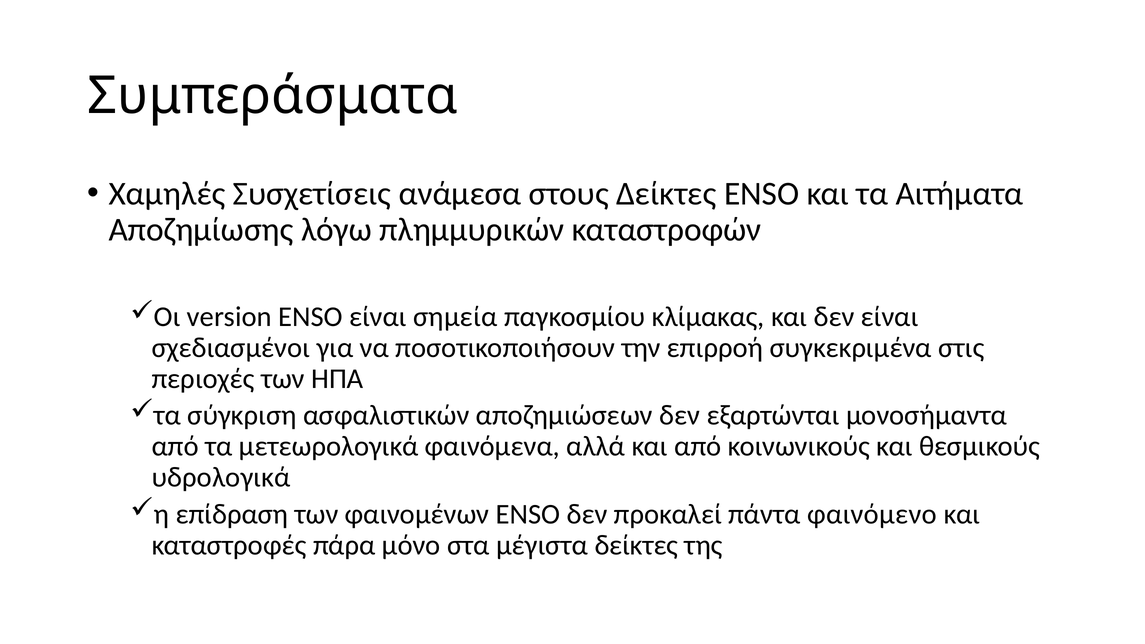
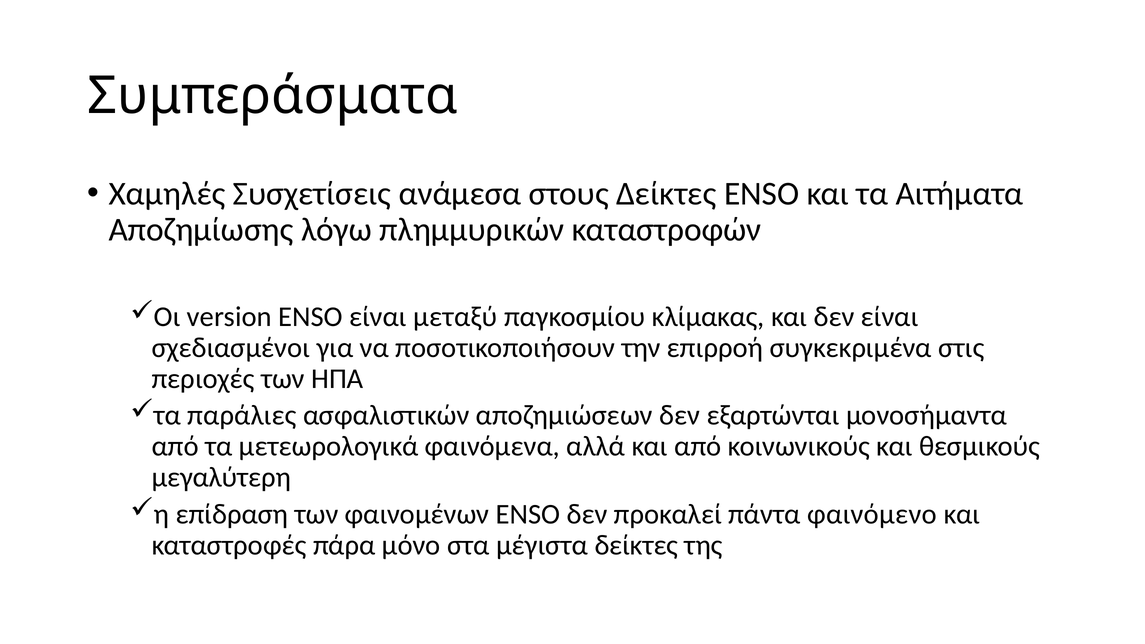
σημεία: σημεία -> μεταξύ (455, 317)
σύγκριση: σύγκριση -> παράλιες (242, 416)
υδρολογικά: υδρολογικά -> μεγαλύτερη (221, 477)
